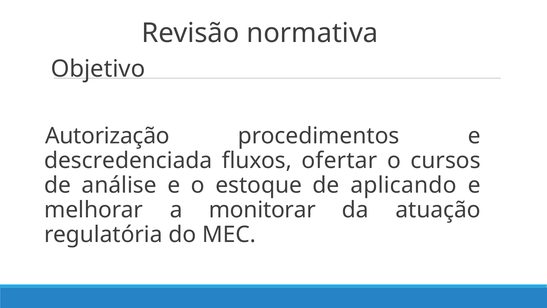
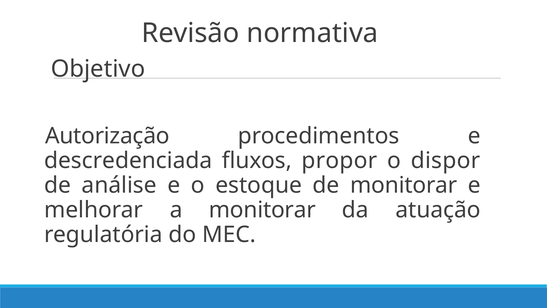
ofertar: ofertar -> propor (339, 161)
cursos: cursos -> dispor (446, 161)
de aplicando: aplicando -> monitorar (404, 185)
